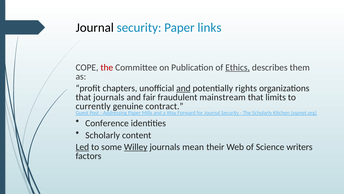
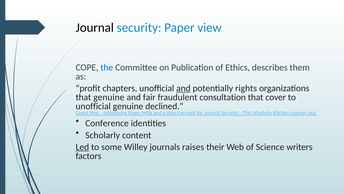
links: links -> view (210, 28)
the colour: red -> blue (107, 67)
Ethics underline: present -> none (238, 67)
that journals: journals -> genuine (109, 97)
mainstream: mainstream -> consultation (223, 97)
limits: limits -> cover (276, 97)
currently: currently -> unofficial (93, 106)
contract: contract -> declined (164, 106)
Willey underline: present -> none (136, 147)
mean: mean -> raises (193, 147)
